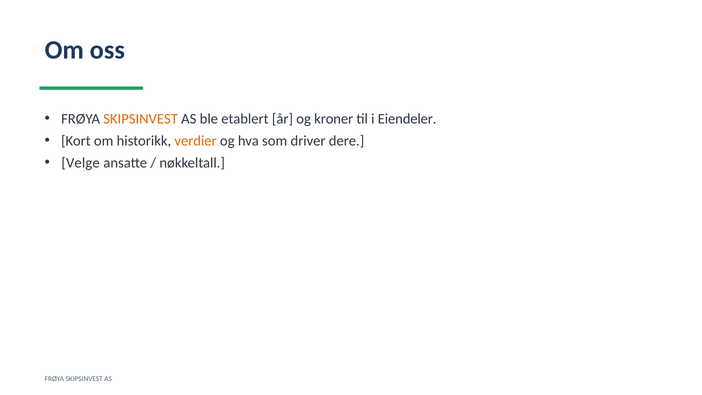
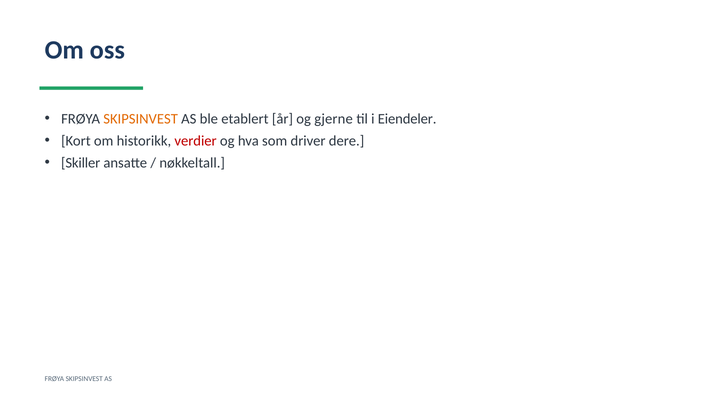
kroner: kroner -> gjerne (334, 119)
verdier colour: orange -> red (196, 141)
Velge: Velge -> Skiller (81, 163)
